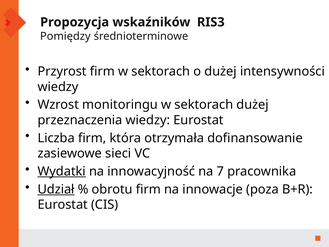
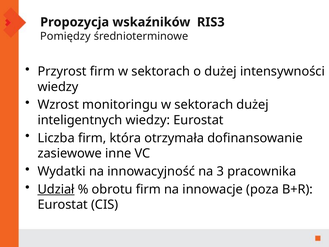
przeznaczenia: przeznaczenia -> inteligentnych (80, 120)
sieci: sieci -> inne (118, 153)
Wydatki underline: present -> none (62, 171)
7: 7 -> 3 (220, 171)
